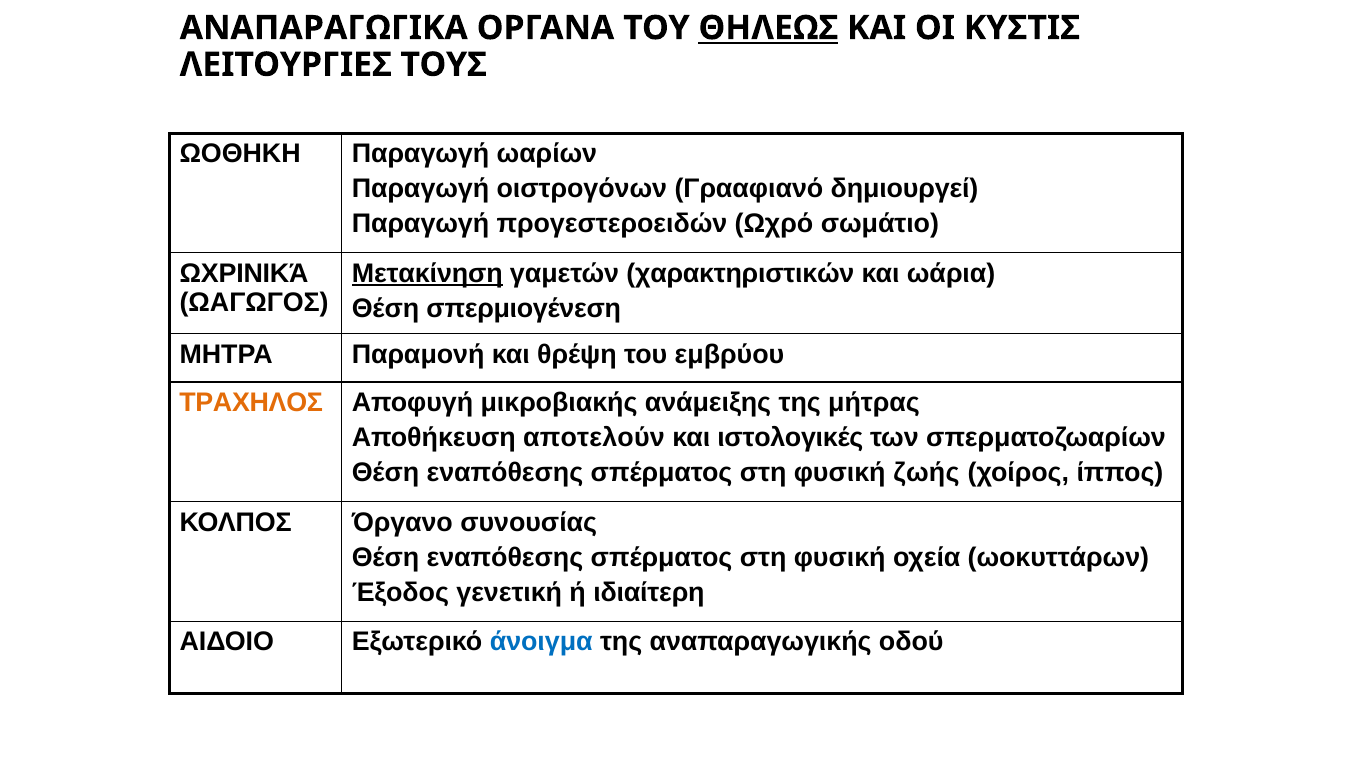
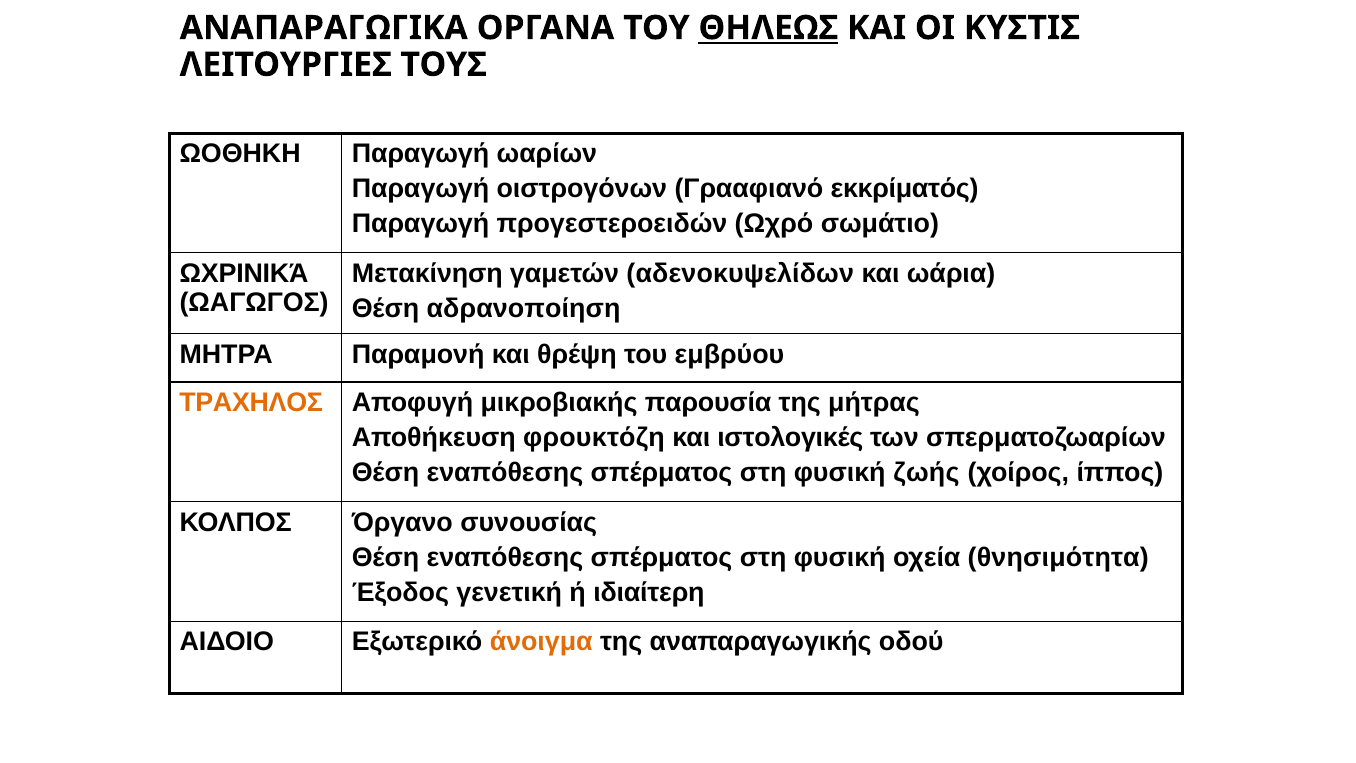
δημιουργεί: δημιουργεί -> εκκρίματός (905, 189)
Μετακίνηση underline: present -> none (427, 273)
χαρακτηριστικών: χαρακτηριστικών -> αδενοκυψελίδων (740, 273)
σπερμιογένεση: σπερμιογένεση -> αδρανοποίηση (524, 308)
ανάμειξης: ανάμειξης -> παρουσία (708, 402)
αποτελούν: αποτελούν -> φρουκτόζη (594, 438)
ωοκυττάρων: ωοκυττάρων -> θνησιμότητα (1058, 557)
άνοιγμα colour: blue -> orange (541, 642)
